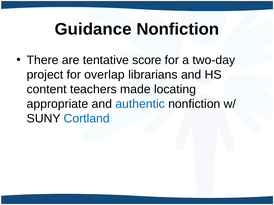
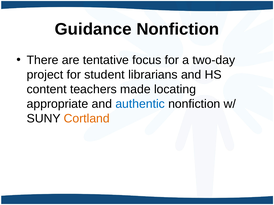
score: score -> focus (147, 60)
overlap: overlap -> student (104, 75)
Cortland colour: blue -> orange (87, 119)
